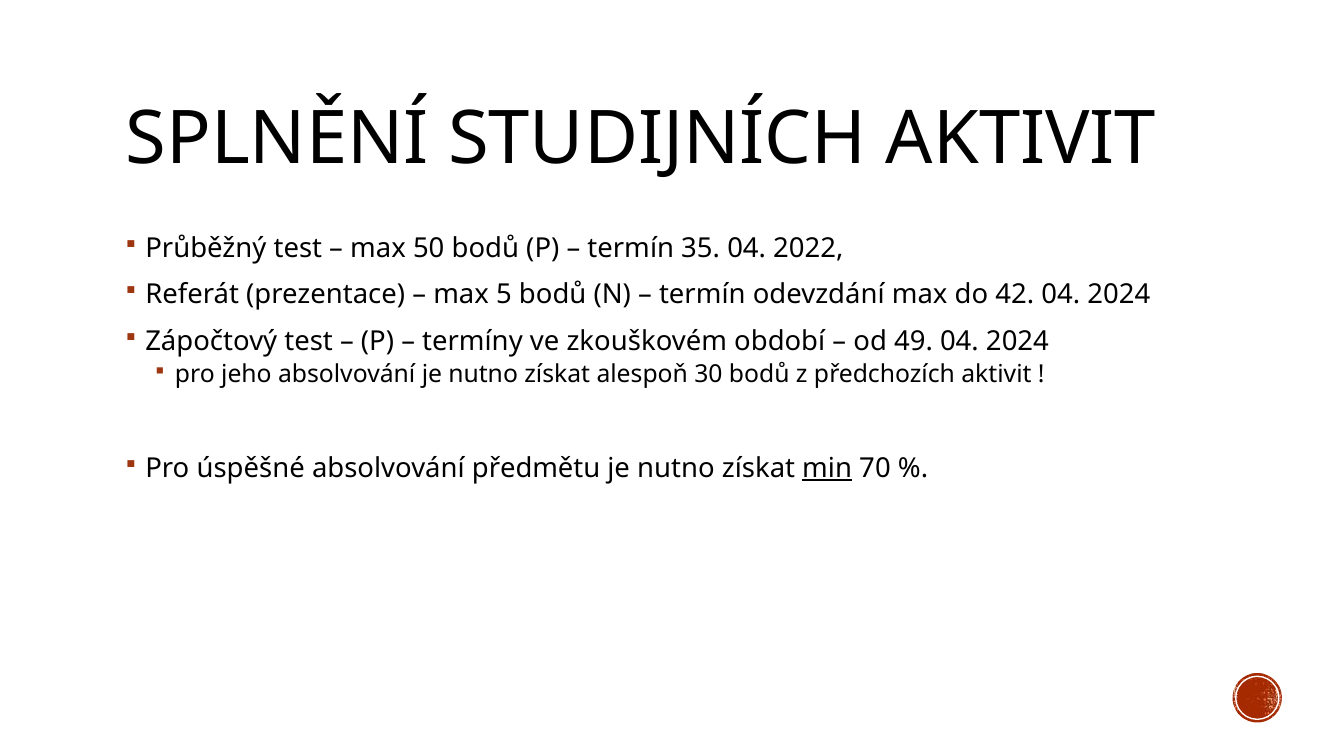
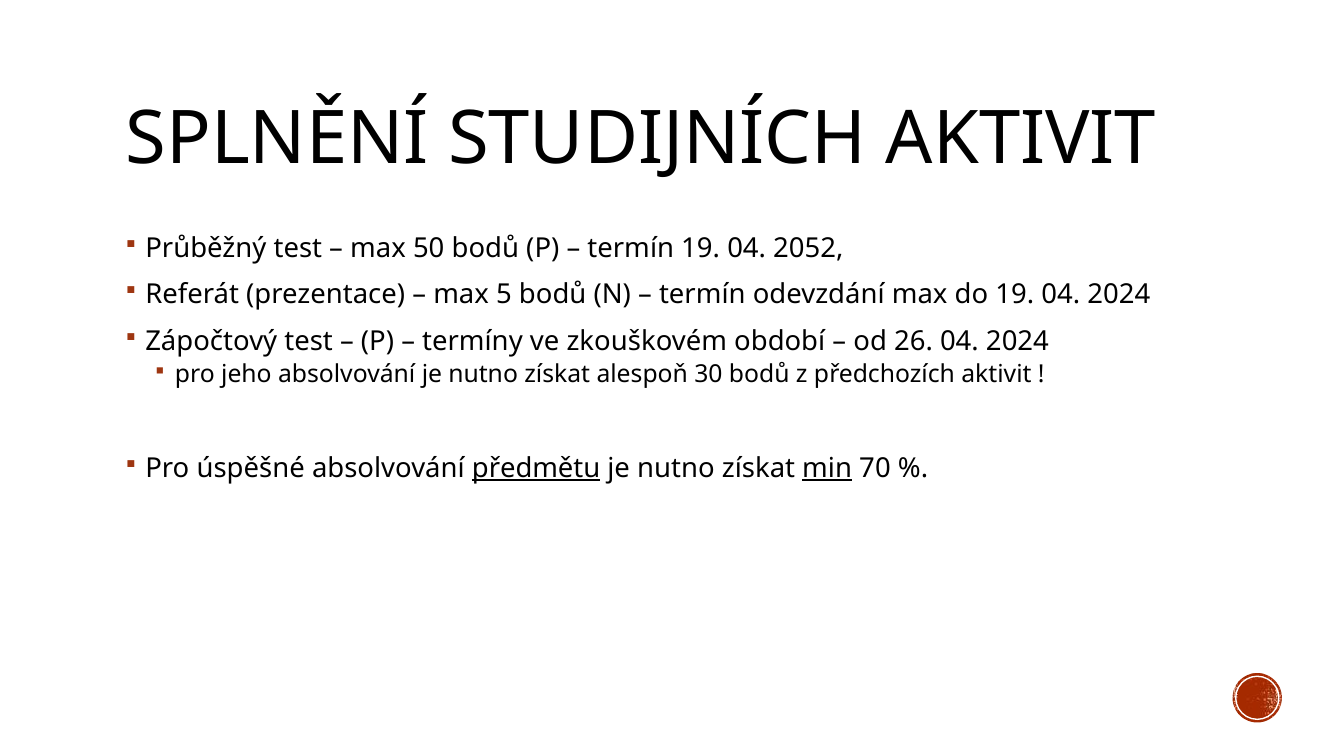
termín 35: 35 -> 19 (701, 249)
2022: 2022 -> 2052 (808, 249)
do 42: 42 -> 19 (1015, 295)
49: 49 -> 26 (914, 341)
předmětu underline: none -> present (536, 468)
